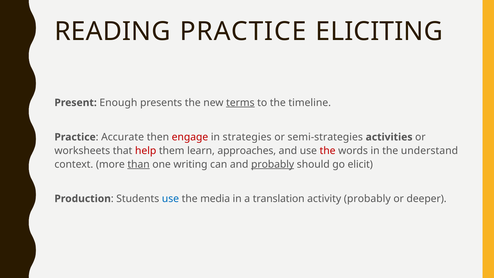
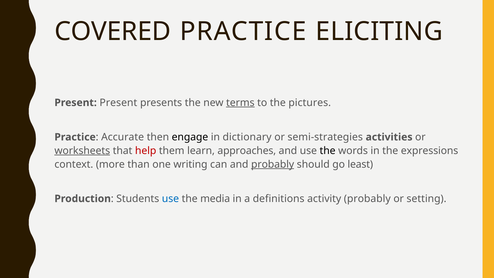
READING: READING -> COVERED (113, 31)
Present Enough: Enough -> Present (118, 103)
timeline: timeline -> pictures (310, 103)
engage colour: red -> black (190, 137)
strategies: strategies -> dictionary (247, 137)
worksheets underline: none -> present (82, 151)
the colour: red -> black (328, 151)
understand: understand -> expressions (430, 151)
than underline: present -> none (139, 164)
elicit: elicit -> least (360, 164)
translation: translation -> definitions (279, 199)
deeper: deeper -> setting (427, 199)
